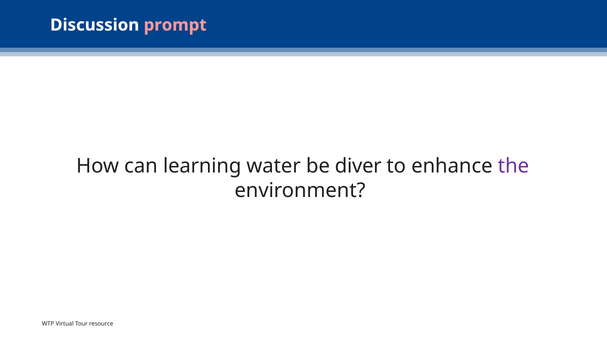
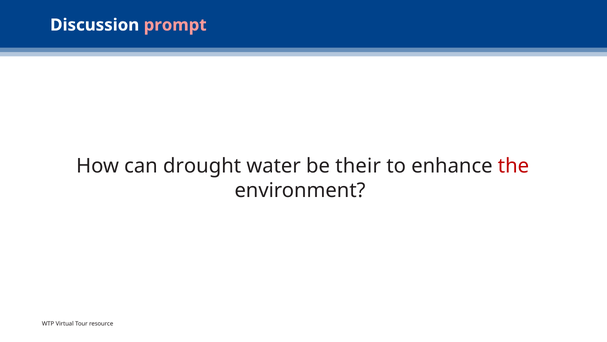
learning: learning -> drought (202, 166)
diver: diver -> their (358, 166)
the colour: purple -> red (513, 166)
